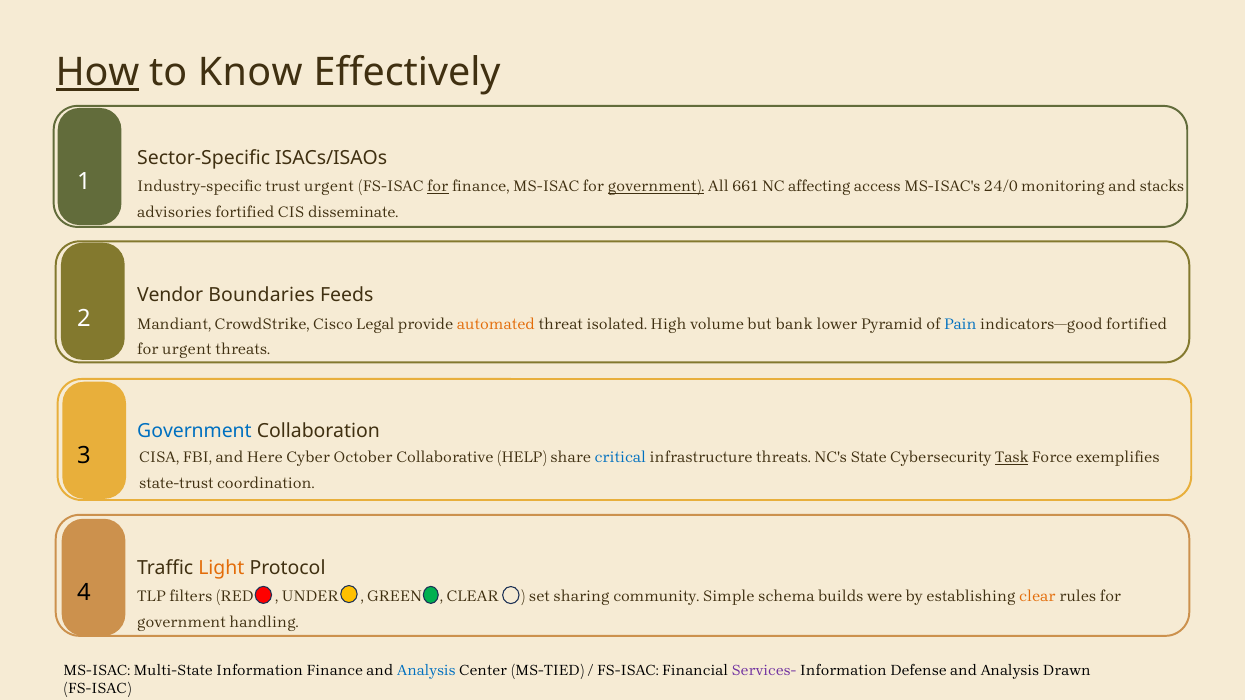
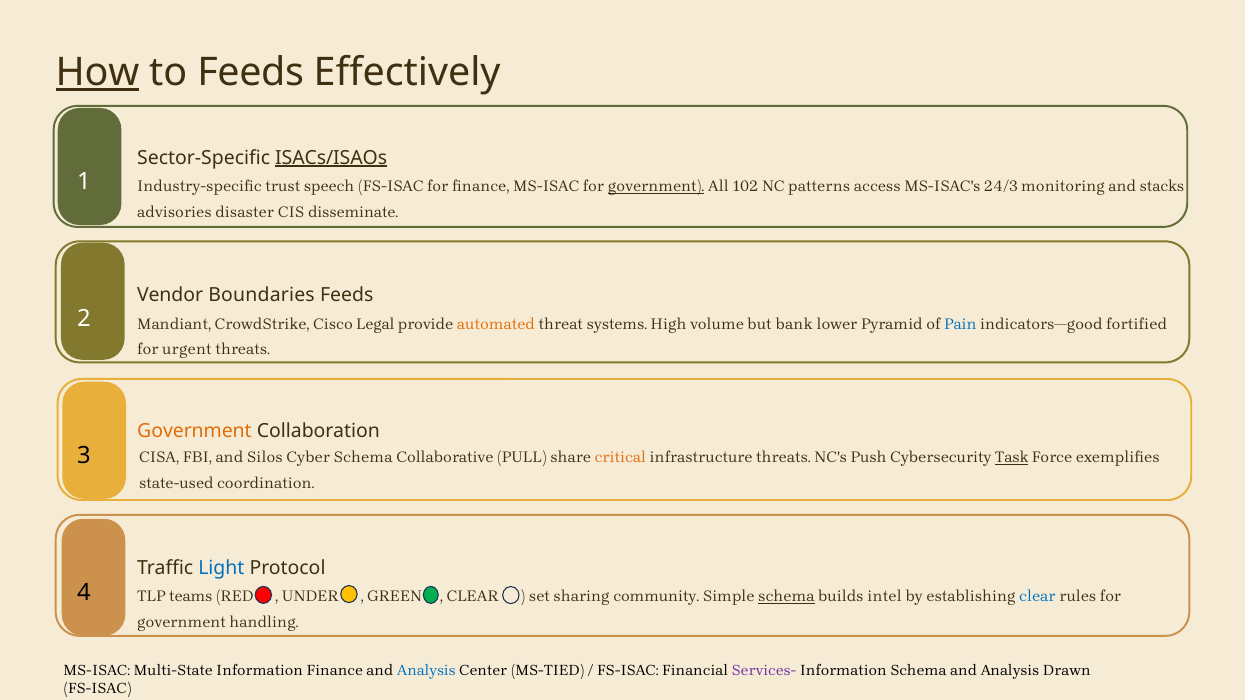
to Know: Know -> Feeds (251, 73)
ISACs/ISAOs underline: none -> present (331, 158)
trust urgent: urgent -> speech (329, 187)
for underline: present -> none (438, 187)
661: 661 -> 102 (745, 187)
affecting: affecting -> patterns (819, 187)
24/0: 24/0 -> 24/3 (1001, 187)
advisories fortified: fortified -> disaster (245, 212)
isolated: isolated -> systems (617, 324)
Government colour: blue -> orange (194, 432)
Here: Here -> Silos (265, 458)
Cyber October: October -> Schema (363, 458)
HELP: HELP -> PULL (522, 458)
critical colour: blue -> orange (620, 458)
State: State -> Push (869, 458)
state-trust: state-trust -> state-used (176, 483)
Light colour: orange -> blue (221, 569)
filters: filters -> teams (191, 597)
schema underline: none -> present (786, 597)
were: were -> intel (885, 597)
clear colour: orange -> blue (1037, 597)
Information Defense: Defense -> Schema (918, 671)
